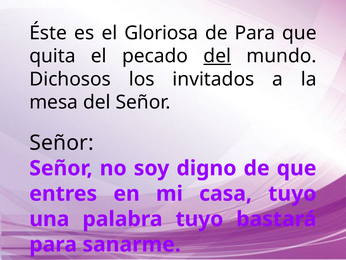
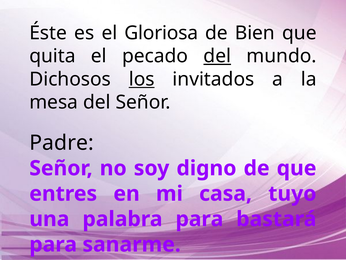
de Para: Para -> Bien (255, 33)
los underline: none -> present (142, 79)
Señor: Señor -> Padre (62, 143)
palabra tuyo: tuyo -> para (199, 219)
